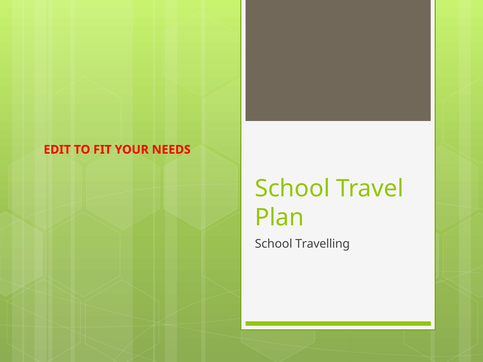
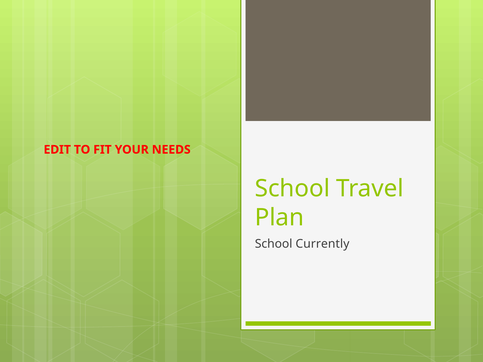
Travelling: Travelling -> Currently (322, 244)
